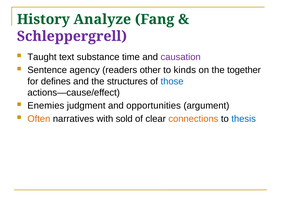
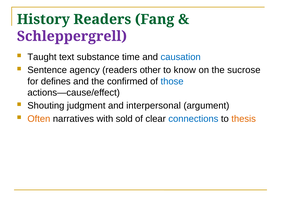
History Analyze: Analyze -> Readers (102, 19)
causation colour: purple -> blue (181, 57)
kinds: kinds -> know (185, 70)
together: together -> sucrose (244, 70)
structures: structures -> confirmed (127, 81)
Enemies: Enemies -> Shouting (46, 106)
opportunities: opportunities -> interpersonal (154, 106)
connections colour: orange -> blue (193, 119)
thesis colour: blue -> orange (244, 119)
